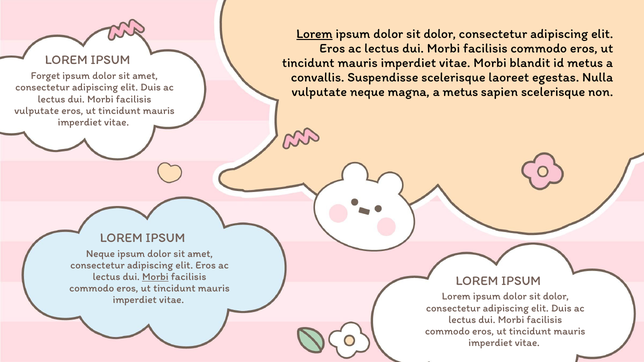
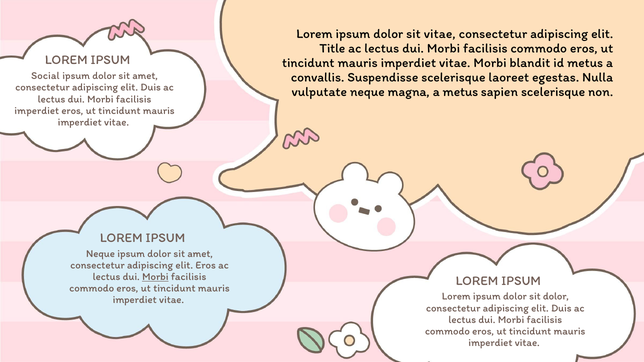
Lorem underline: present -> none (314, 34)
dolor: dolor -> vitae (440, 34)
Eros: Eros -> Title (332, 48)
Forget: Forget -> Social (45, 76)
vulputate: vulputate -> imperdiet (37, 111)
